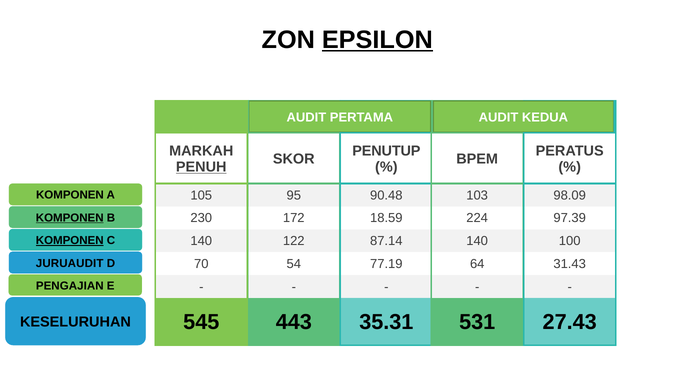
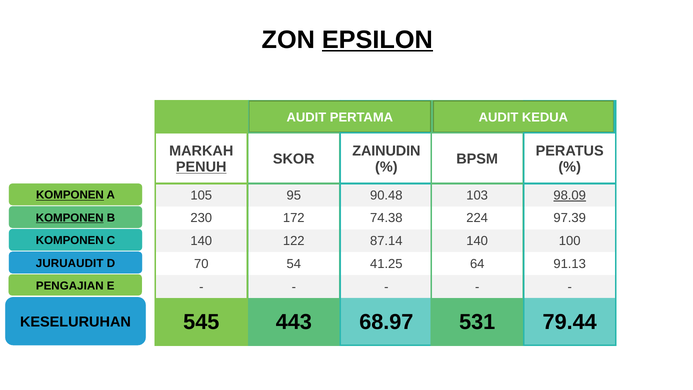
PENUTUP: PENUTUP -> ZAINUDIN (386, 151)
BPEM: BPEM -> BPSM (477, 159)
98.09 underline: none -> present (570, 195)
KOMPONEN underline: none -> present (70, 195)
18.59: 18.59 -> 74.38 (386, 218)
KOMPONEN underline: present -> none (70, 240)
77.19: 77.19 -> 41.25 (386, 264)
31.43: 31.43 -> 91.13 (570, 264)
35.31: 35.31 -> 68.97 (386, 322)
27.43: 27.43 -> 79.44 (570, 322)
